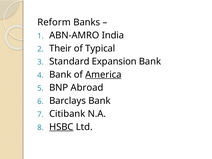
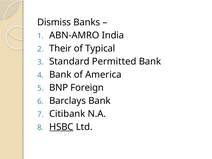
Reform: Reform -> Dismiss (54, 22)
Expansion: Expansion -> Permitted (114, 62)
America underline: present -> none (103, 75)
Abroad: Abroad -> Foreign (87, 88)
